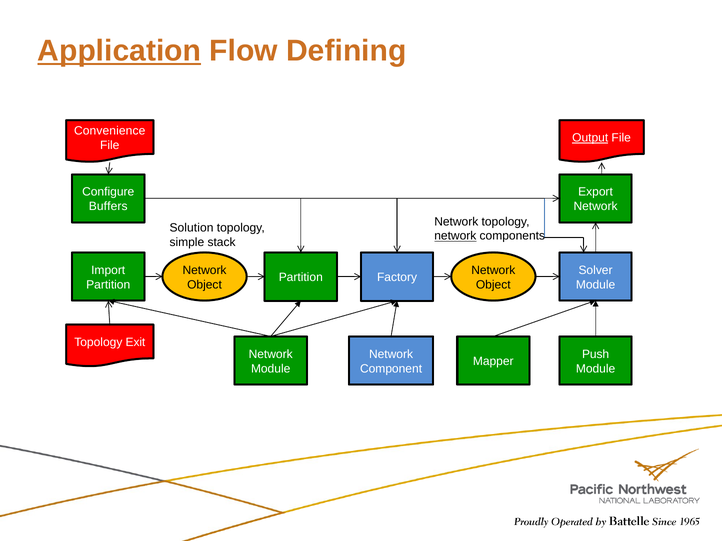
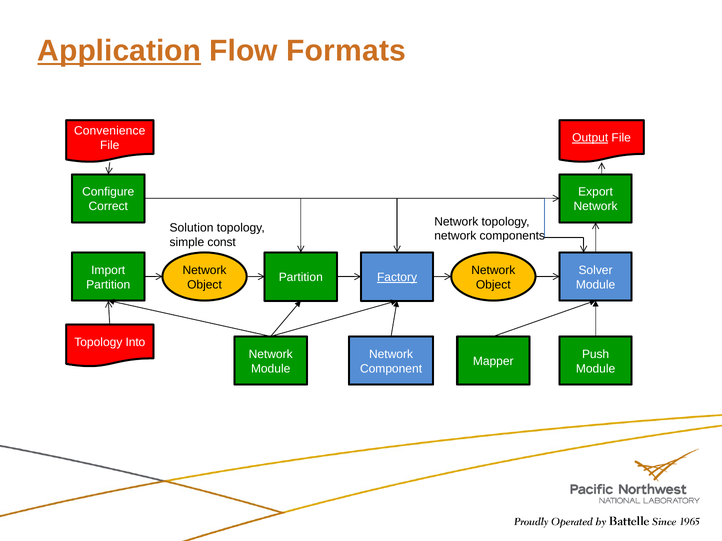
Defining: Defining -> Formats (346, 51)
Buffers: Buffers -> Correct (108, 207)
network underline: present -> none (455, 236)
stack: stack -> const (222, 242)
Factory underline: none -> present (397, 278)
Exit: Exit -> Into (135, 343)
